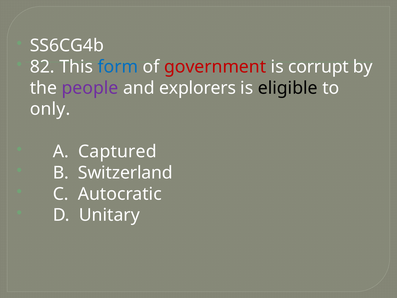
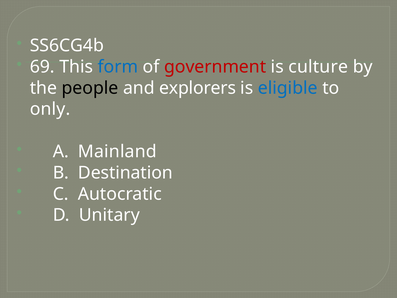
82: 82 -> 69 (42, 67)
corrupt: corrupt -> culture (318, 67)
people colour: purple -> black (90, 88)
eligible colour: black -> blue (288, 88)
Captured: Captured -> Mainland (117, 151)
Switzerland: Switzerland -> Destination (125, 173)
